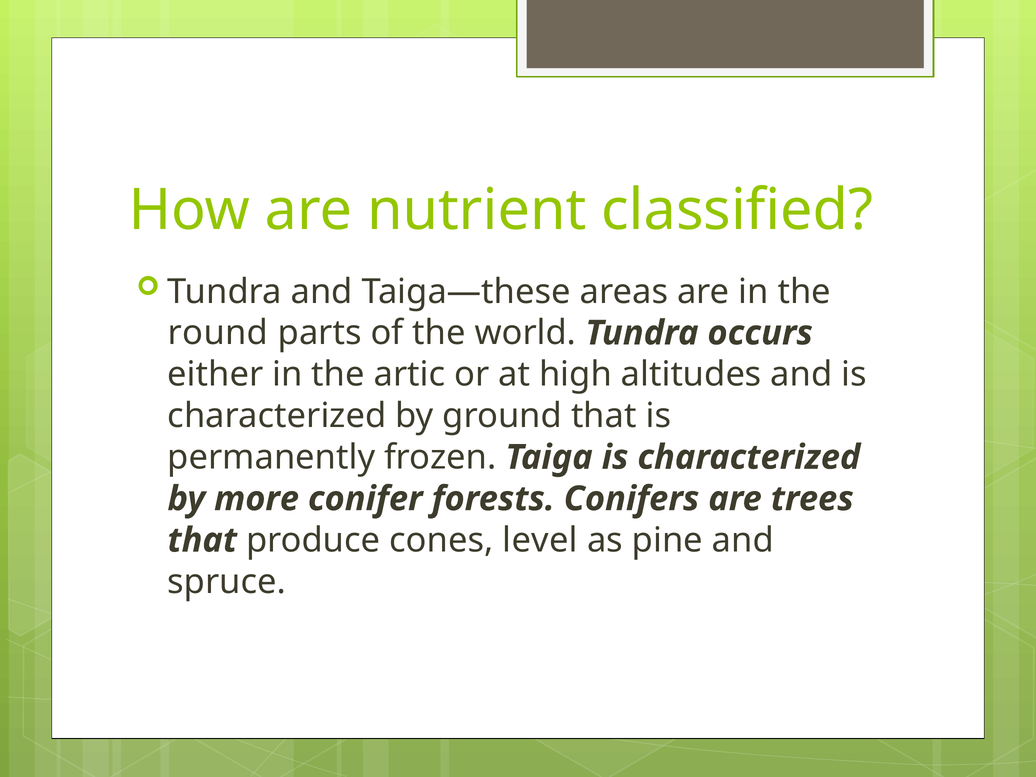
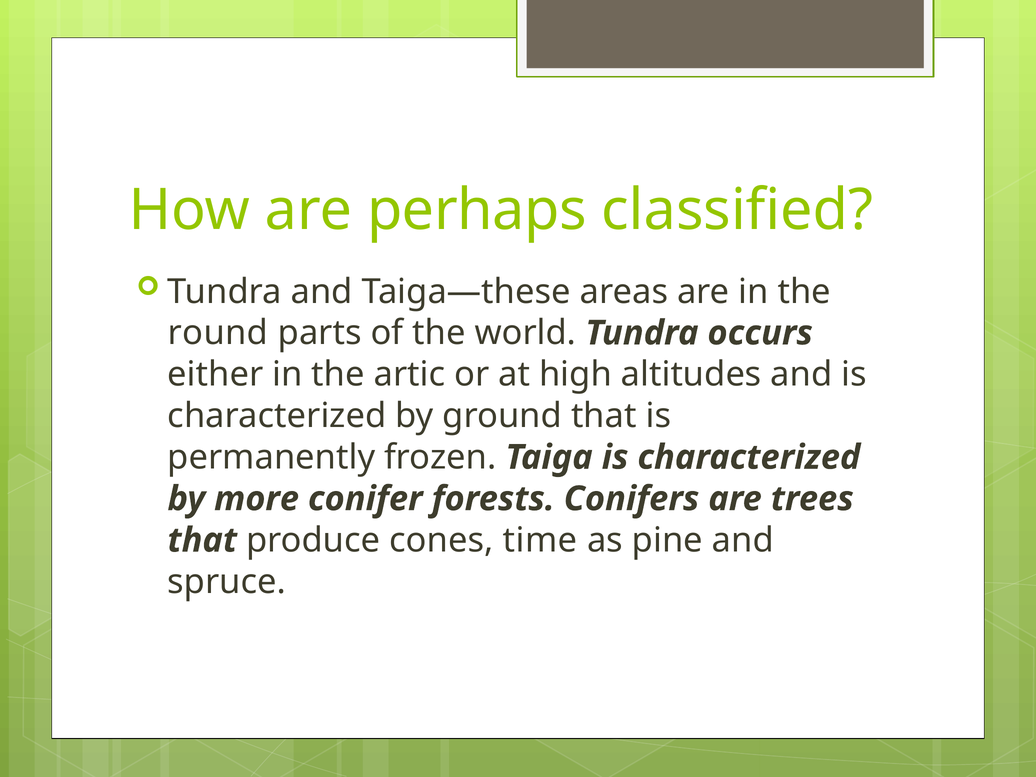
nutrient: nutrient -> perhaps (477, 210)
level: level -> time (540, 540)
